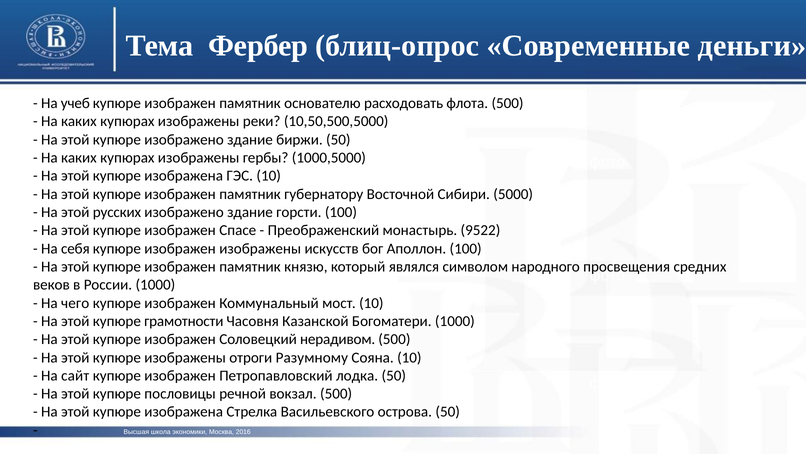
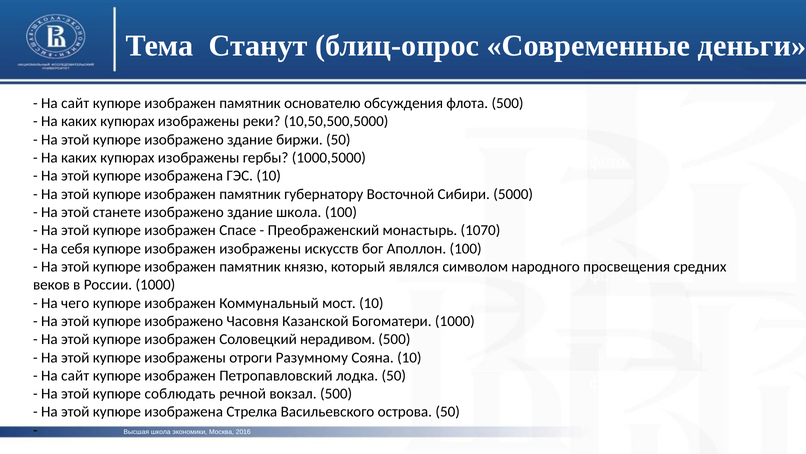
Фербер: Фербер -> Станут (258, 46)
учеб: учеб -> сайт (75, 103)
расходовать: расходовать -> обсуждения (404, 103)
русских: русских -> станете (117, 212)
здание горсти: горсти -> школа (299, 212)
9522: 9522 -> 1070 (480, 230)
грамотности: грамотности -> изображено (184, 321)
пословицы: пословицы -> соблюдать (180, 393)
